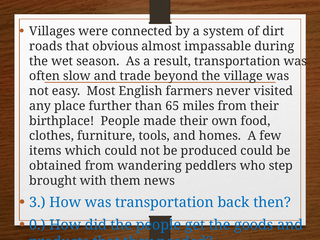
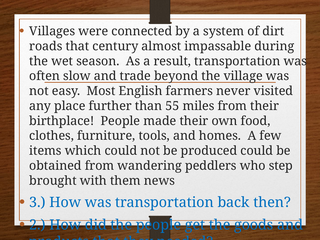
obvious: obvious -> century (115, 46)
65: 65 -> 55 (172, 106)
0: 0 -> 2 (37, 225)
